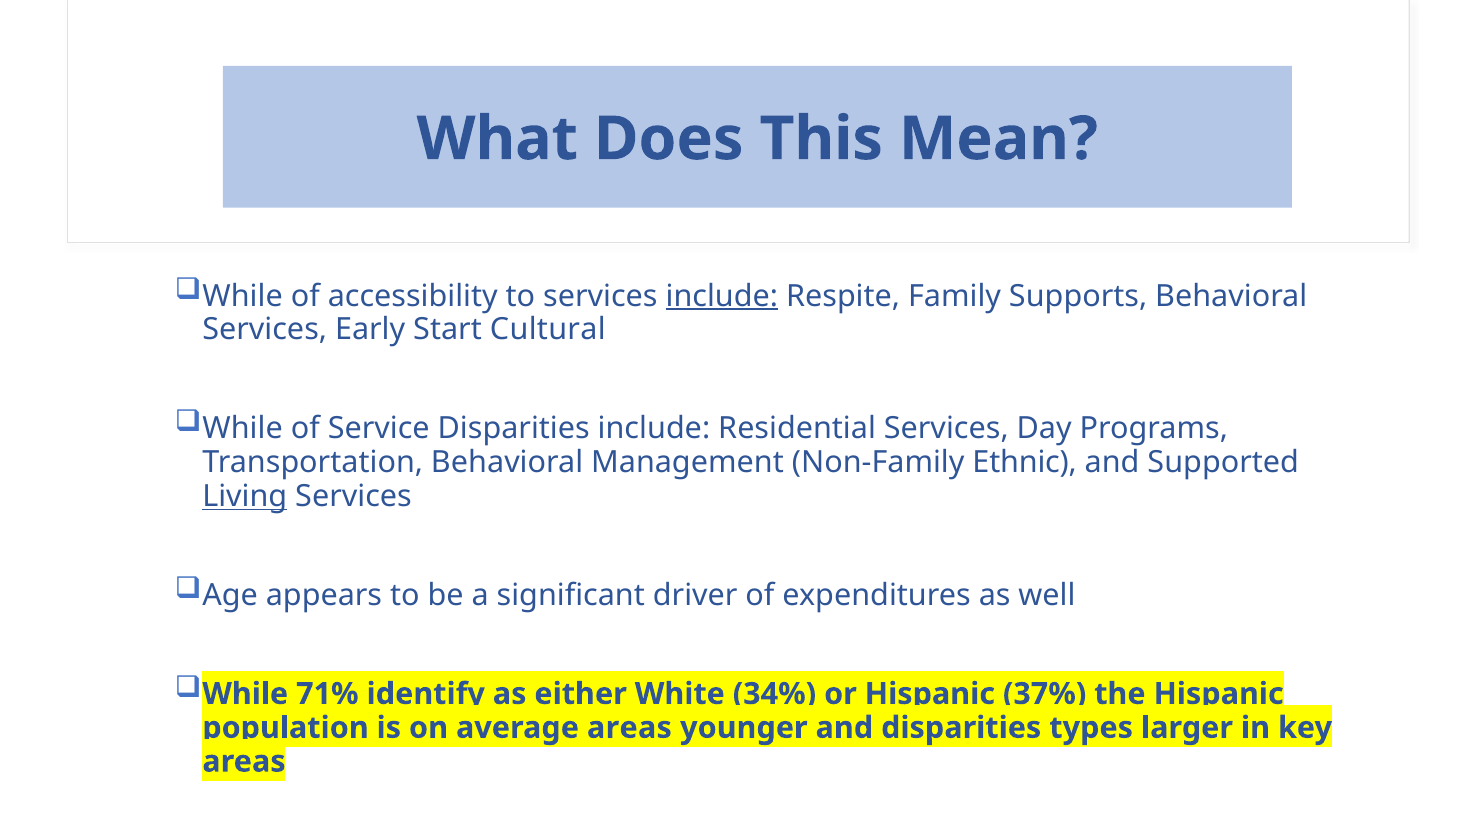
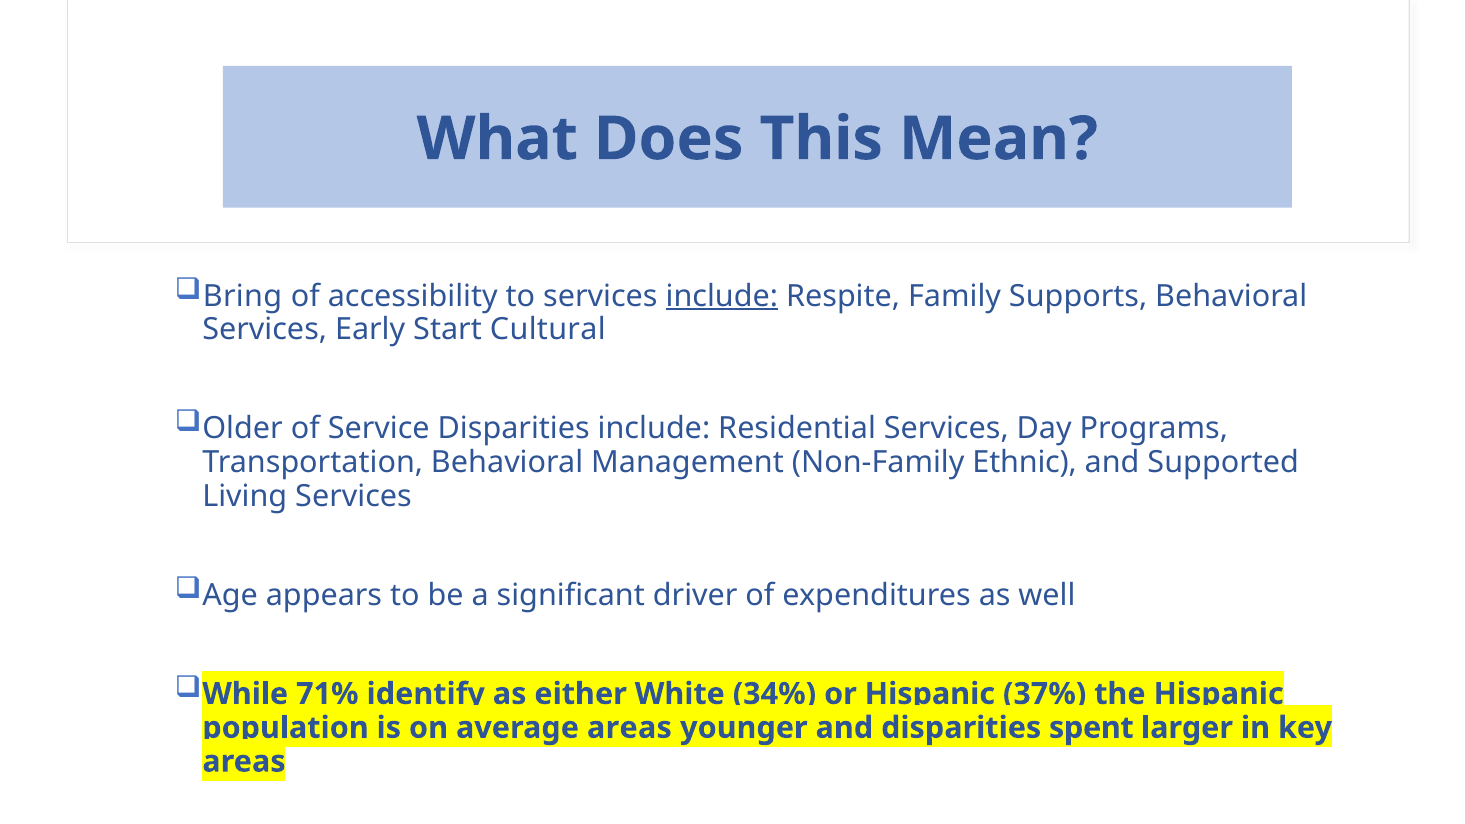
While: While -> Bring (242, 296)
While: While -> Older (243, 429)
Living underline: present -> none (245, 496)
types: types -> spent (1091, 728)
